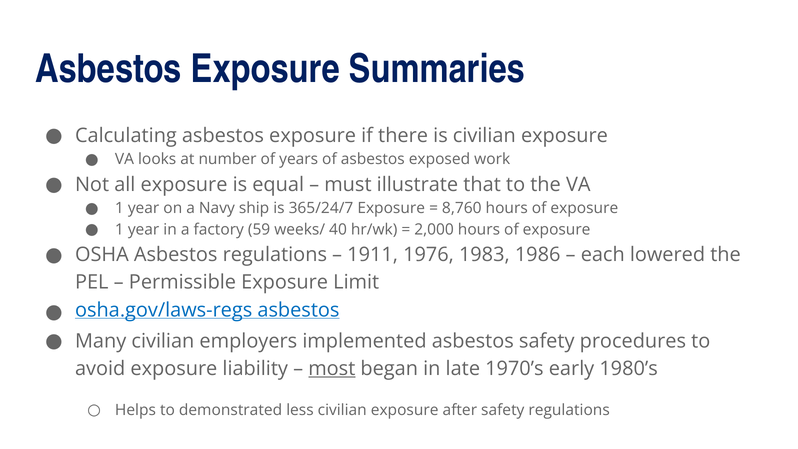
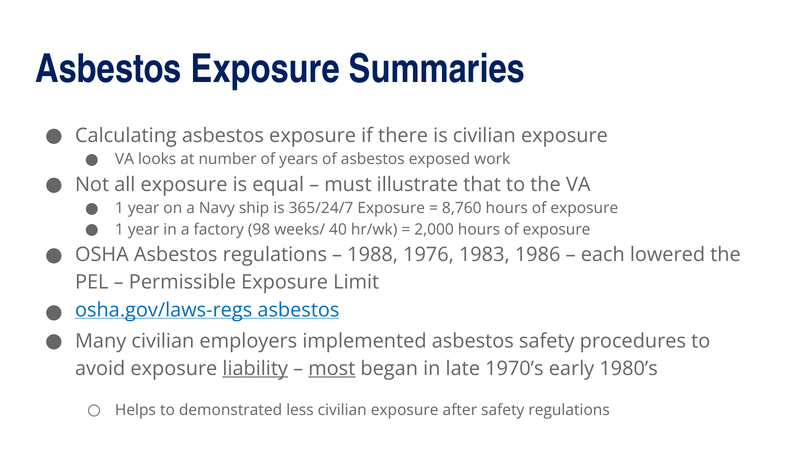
59: 59 -> 98 (259, 230)
1911: 1911 -> 1988 (373, 255)
liability underline: none -> present (255, 368)
